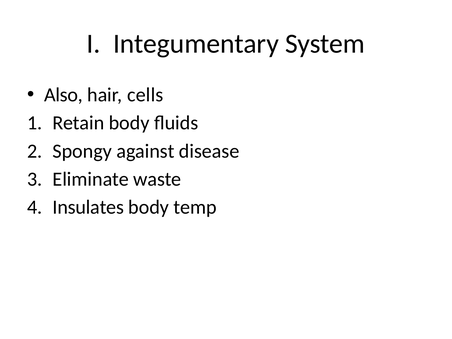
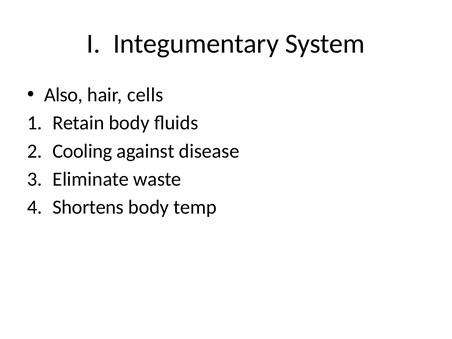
Spongy: Spongy -> Cooling (82, 151)
Insulates: Insulates -> Shortens (88, 207)
